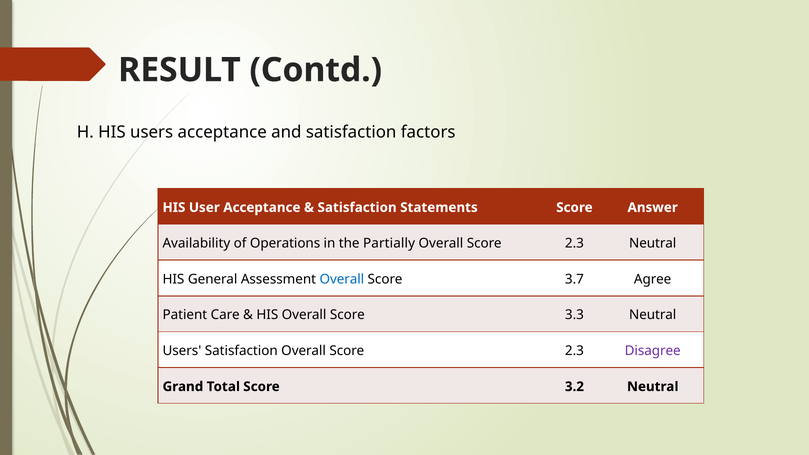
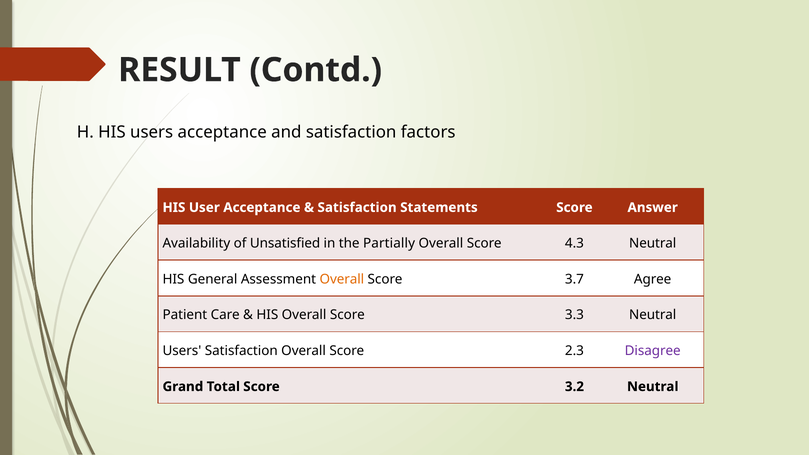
Operations: Operations -> Unsatisfied (285, 243)
2.3: 2.3 -> 4.3 (574, 243)
Overall colour: blue -> orange (342, 279)
